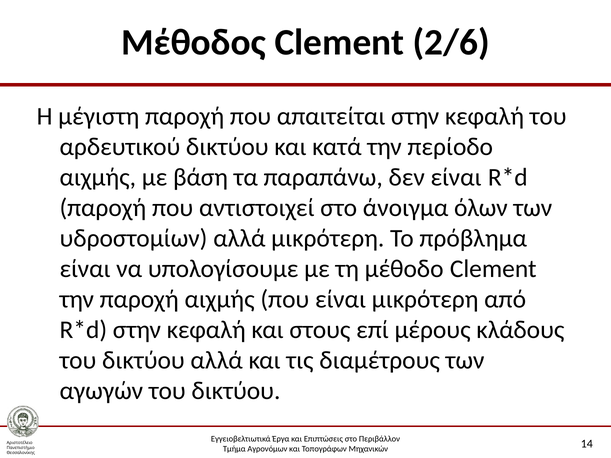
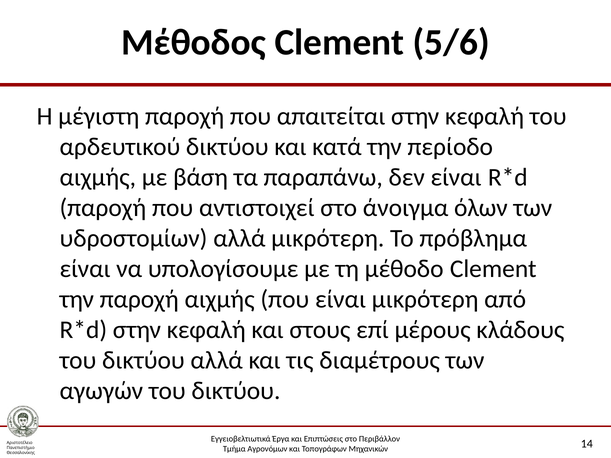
2/6: 2/6 -> 5/6 (451, 43)
